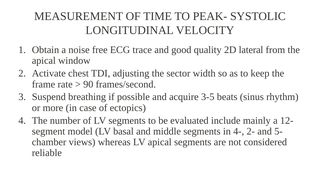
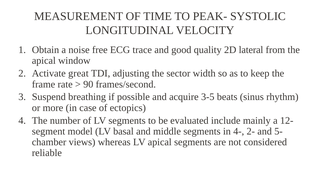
chest: chest -> great (78, 73)
